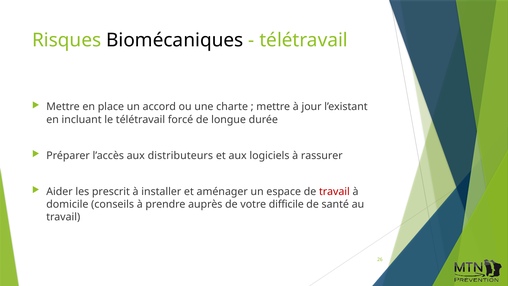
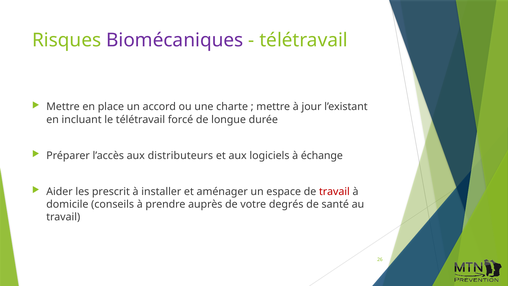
Biomécaniques colour: black -> purple (175, 40)
rassurer: rassurer -> échange (322, 155)
difficile: difficile -> degrés (286, 204)
